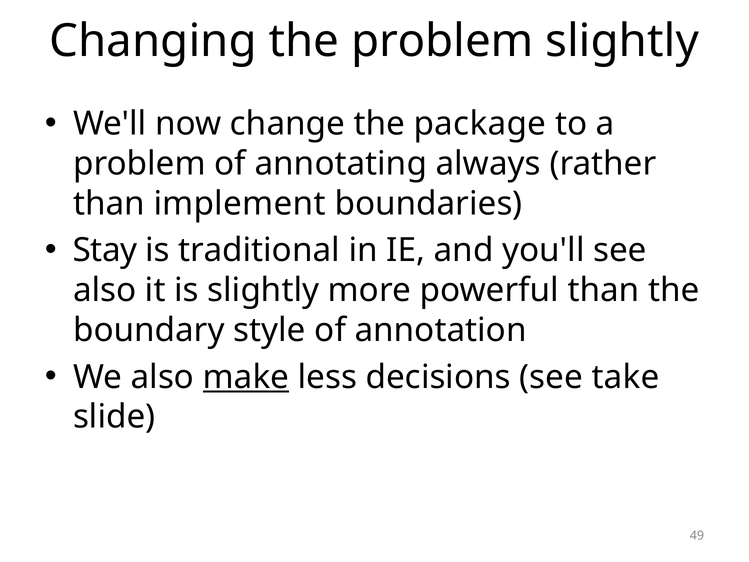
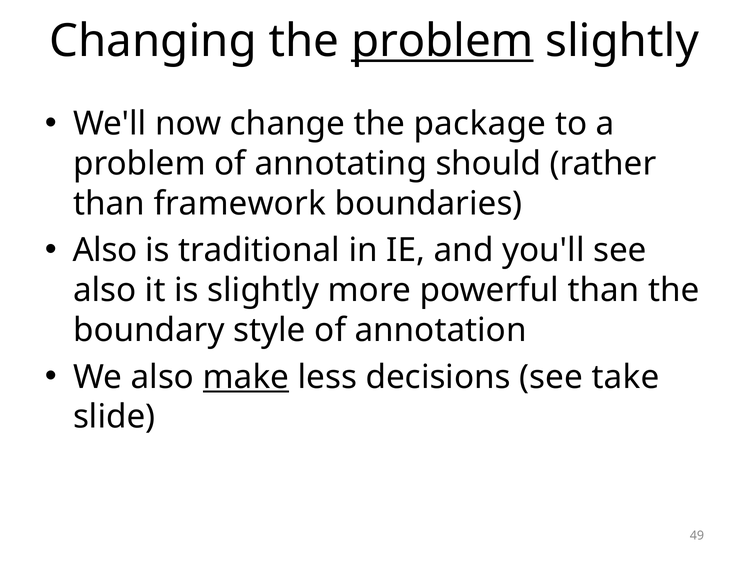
problem underline: none -> present (442, 41)
always: always -> should (488, 164)
implement: implement -> framework (240, 204)
Stay: Stay -> Also (105, 250)
